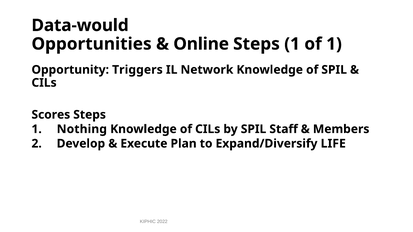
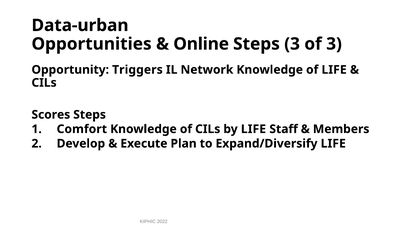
Data-would: Data-would -> Data-urban (80, 25)
1: 1 -> 3 (292, 44)
of 1: 1 -> 3 (334, 44)
of SPIL: SPIL -> LIFE (334, 70)
Nothing: Nothing -> Comfort (82, 129)
by SPIL: SPIL -> LIFE (253, 129)
